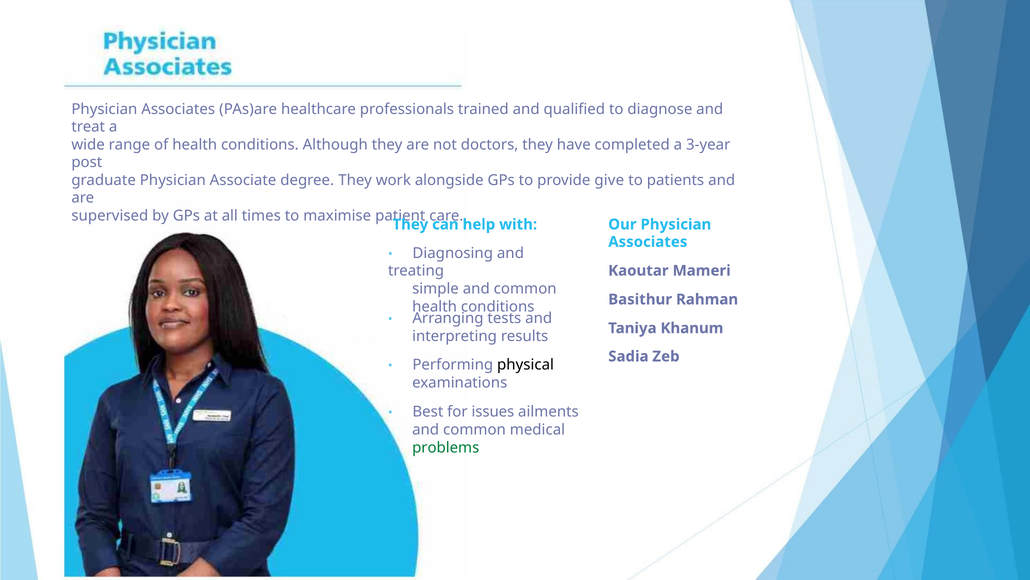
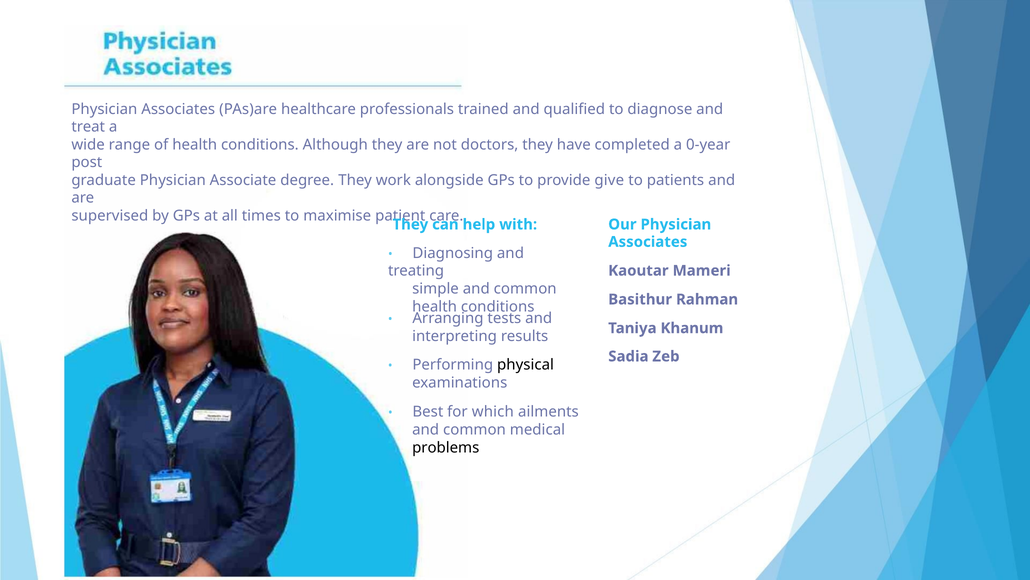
3-year: 3-year -> 0-year (708, 145)
issues: issues -> which (493, 411)
problems colour: green -> black (446, 447)
